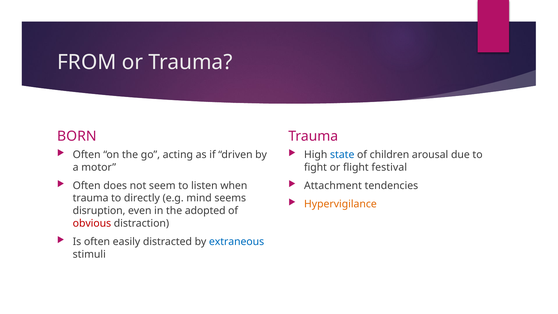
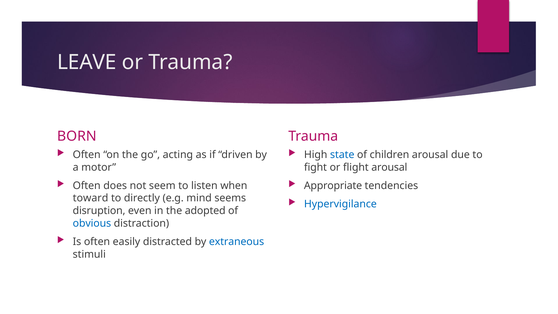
FROM: FROM -> LEAVE (87, 62)
flight festival: festival -> arousal (389, 167)
Attachment: Attachment -> Appropriate (333, 186)
trauma: trauma -> toward (91, 198)
Hypervigilance colour: orange -> blue (340, 204)
obvious colour: red -> blue (92, 223)
